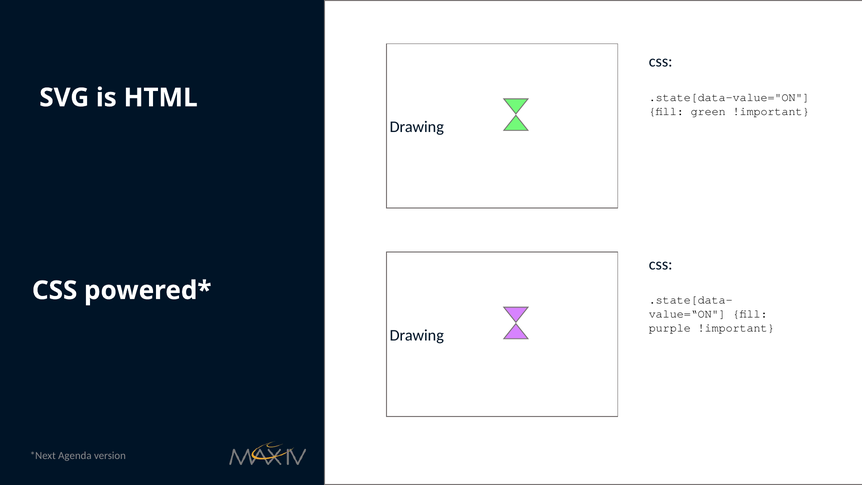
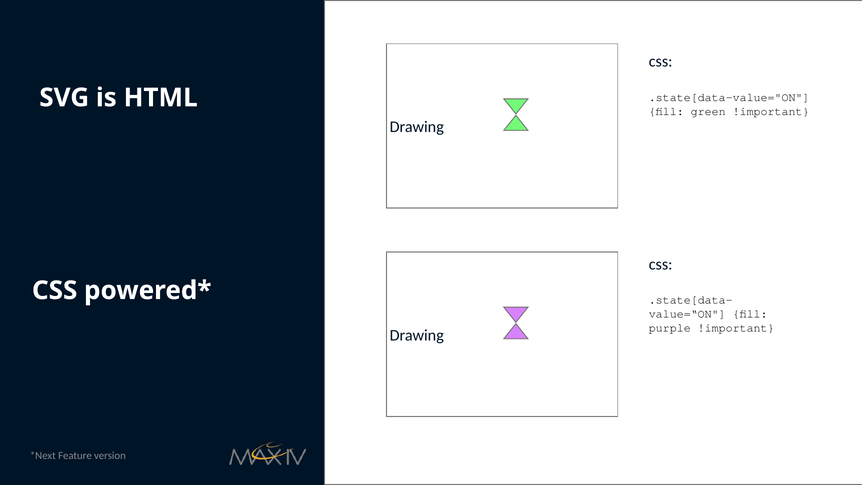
Agenda: Agenda -> Feature (75, 456)
